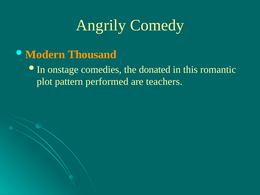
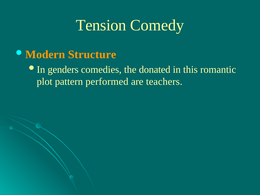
Angrily: Angrily -> Tension (101, 25)
Thousand: Thousand -> Structure (92, 55)
onstage: onstage -> genders (63, 69)
